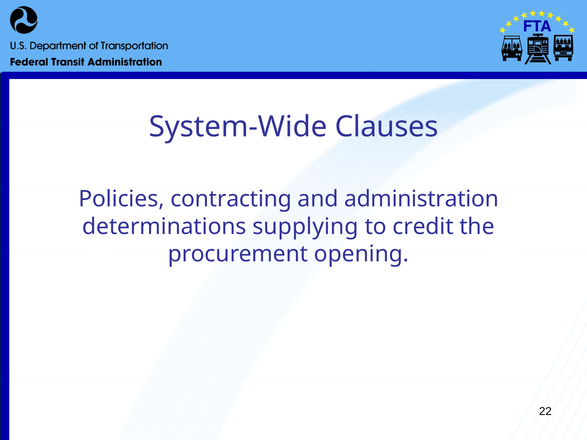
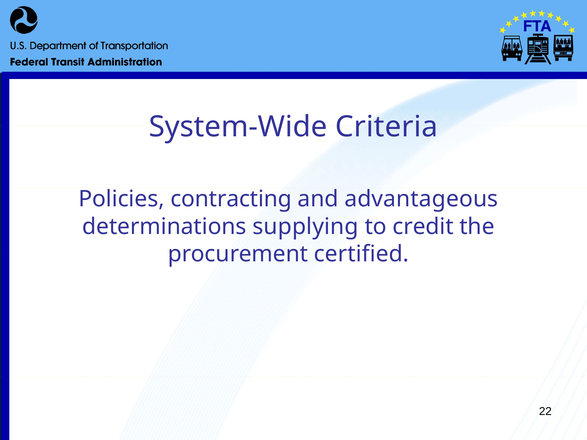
Clauses: Clauses -> Criteria (387, 127)
administration: administration -> advantageous (421, 199)
opening: opening -> certified (361, 254)
